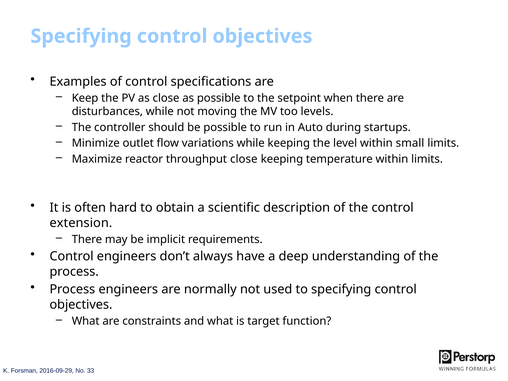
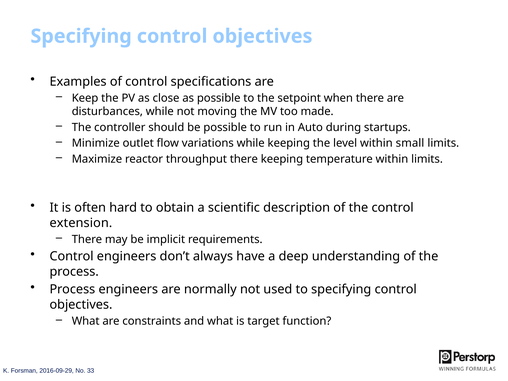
levels: levels -> made (317, 112)
throughput close: close -> there (244, 159)
